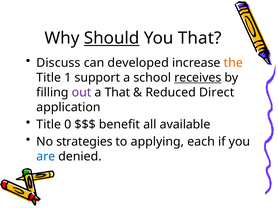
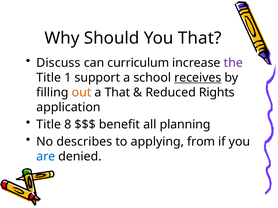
Should underline: present -> none (112, 38)
developed: developed -> curriculum (138, 63)
the colour: orange -> purple (233, 63)
out colour: purple -> orange (82, 93)
Direct: Direct -> Rights (217, 93)
0: 0 -> 8 (68, 125)
available: available -> planning (185, 125)
strategies: strategies -> describes (84, 142)
each: each -> from (201, 142)
